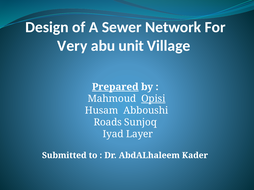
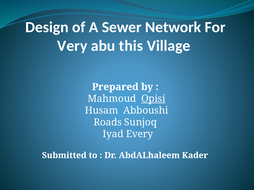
unit: unit -> this (131, 46)
Prepared underline: present -> none (115, 87)
Layer: Layer -> Every (140, 134)
